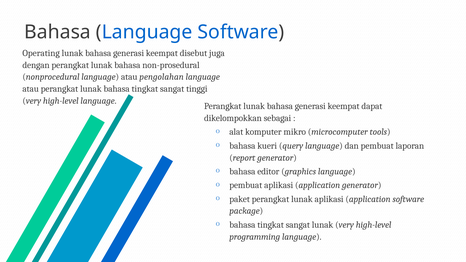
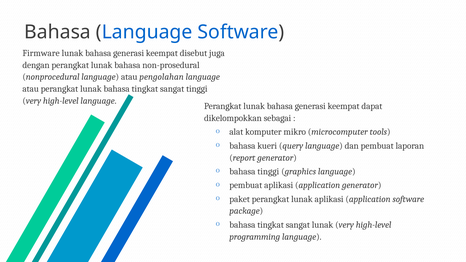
Operating: Operating -> Firmware (41, 53)
bahasa editor: editor -> tinggi (268, 172)
